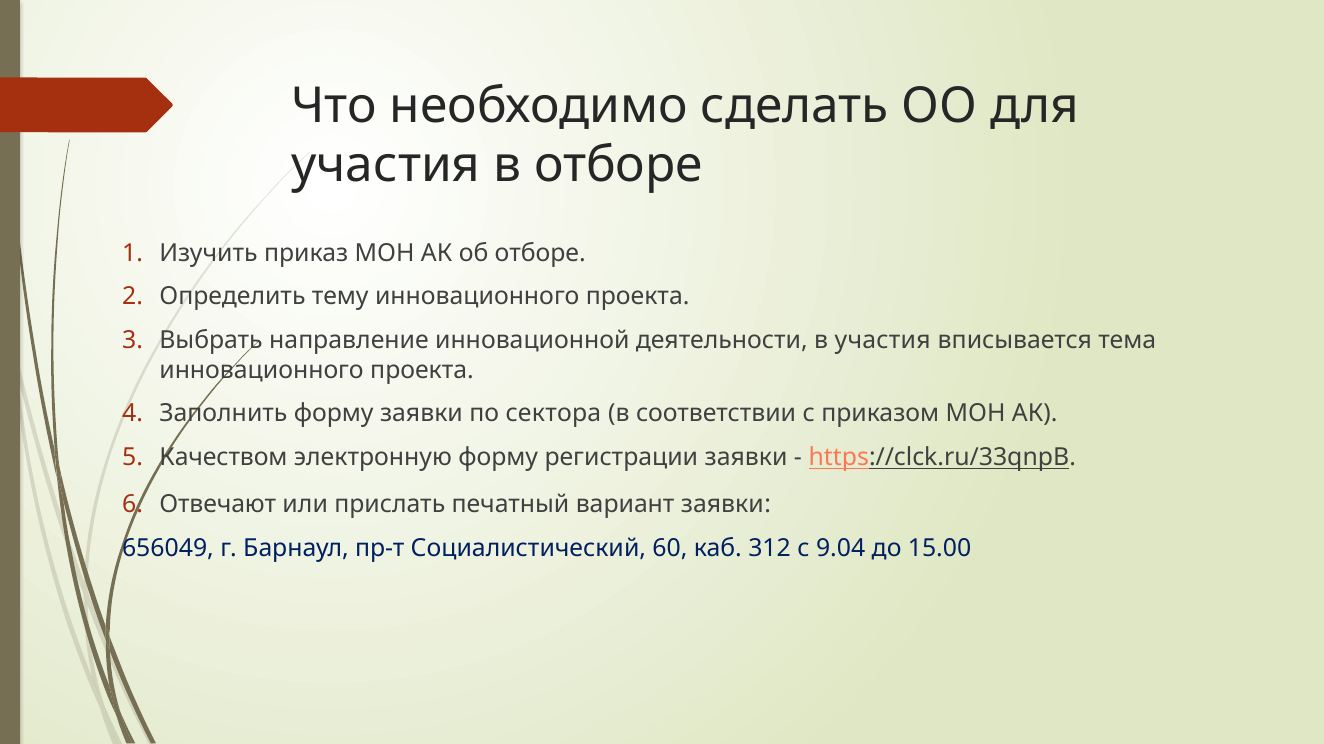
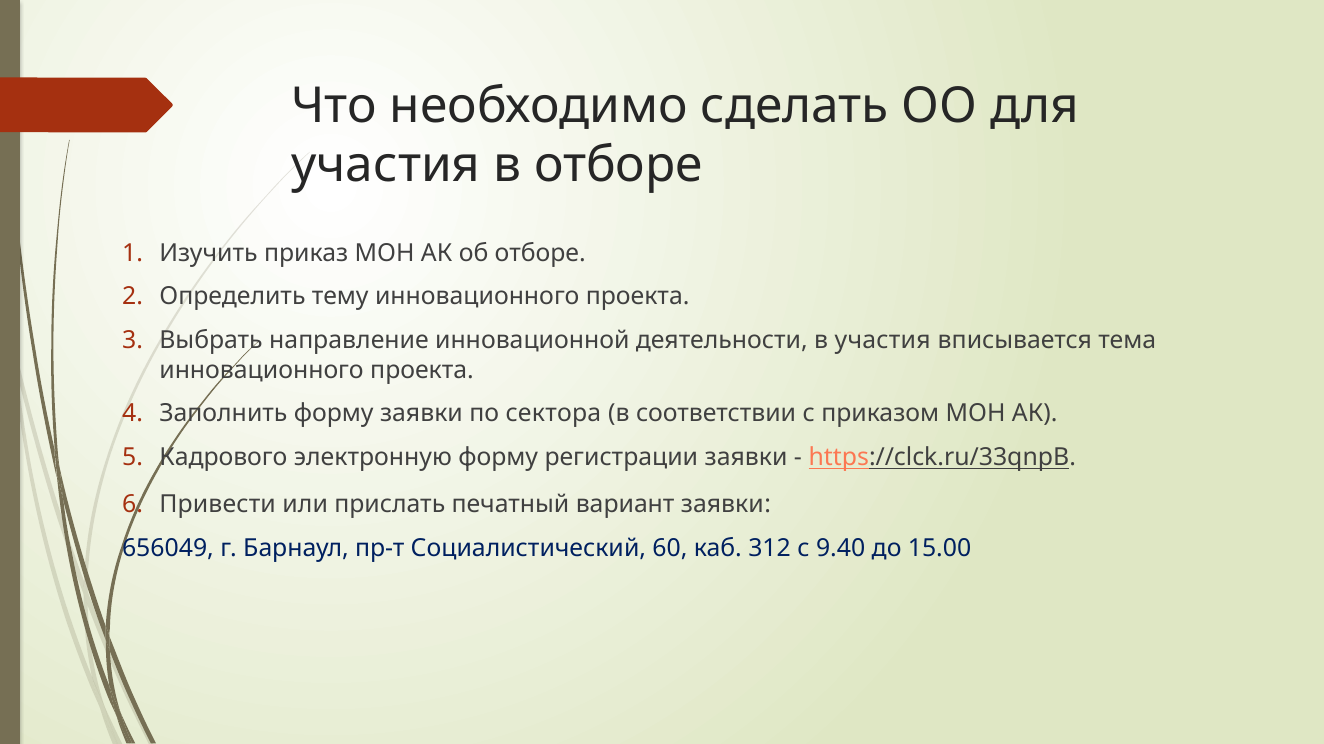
Качеством: Качеством -> Кадрового (223, 457)
Отвечают: Отвечают -> Привести (218, 505)
9.04: 9.04 -> 9.40 (841, 549)
